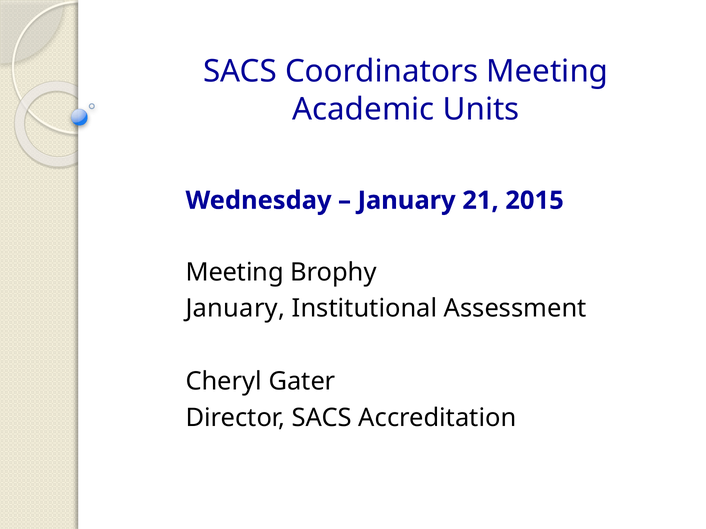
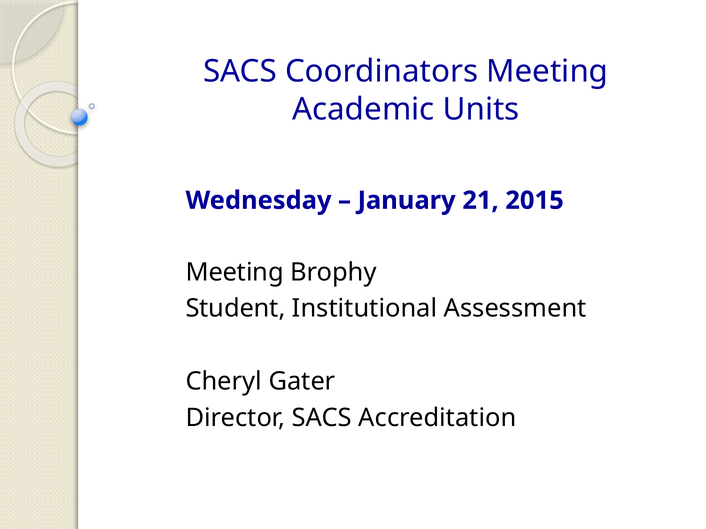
January: January -> Student (235, 309)
